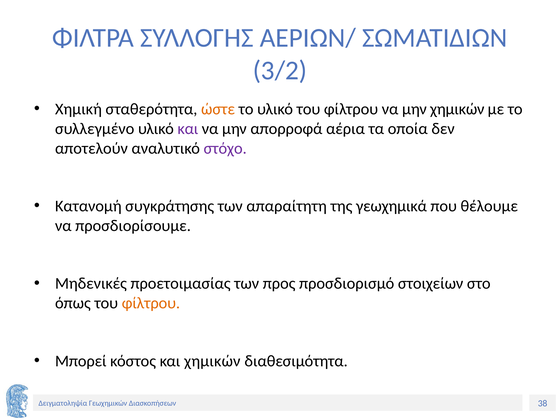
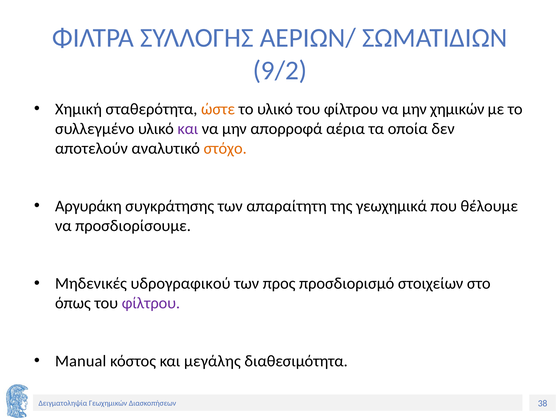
3/2: 3/2 -> 9/2 (280, 71)
στόχο colour: purple -> orange (225, 148)
Κατανομή: Κατανομή -> Αργυράκη (88, 206)
προετοιμασίας: προετοιμασίας -> υδρογραφικού (181, 284)
φίλτρου colour: orange -> purple (151, 303)
Μπορεί: Μπορεί -> Manual (81, 361)
και χημικών: χημικών -> μεγάλης (212, 361)
